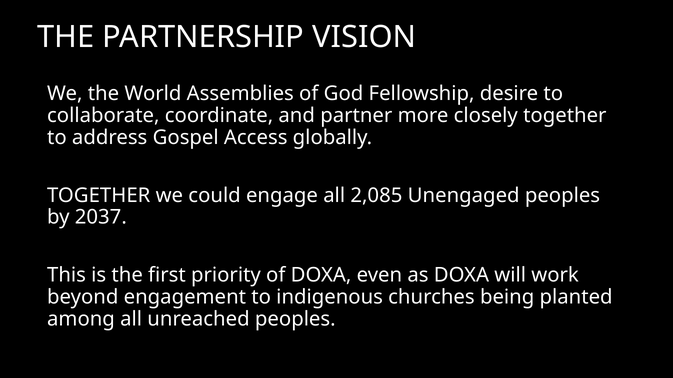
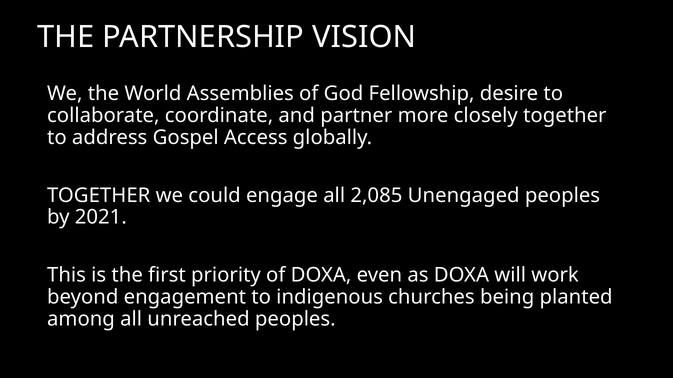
2037: 2037 -> 2021 (101, 218)
